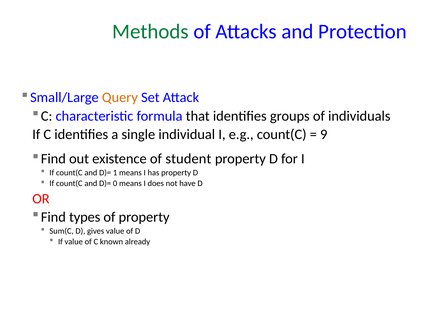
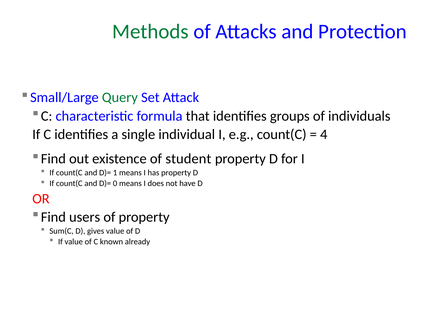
Query colour: orange -> green (120, 98)
9: 9 -> 4 (324, 134)
types: types -> users (85, 217)
